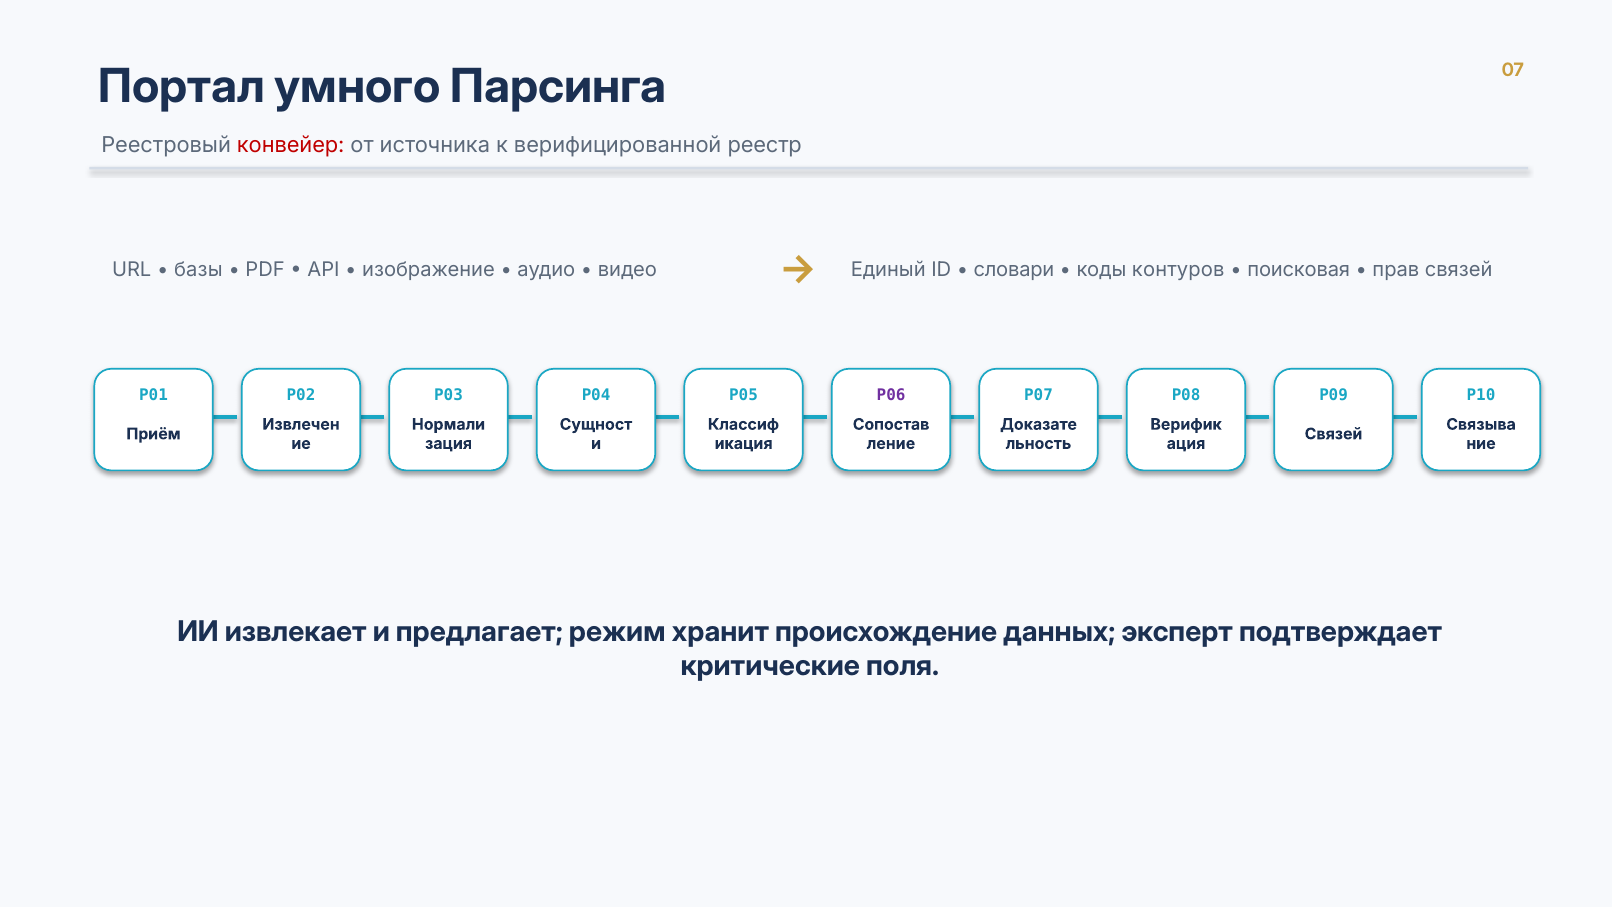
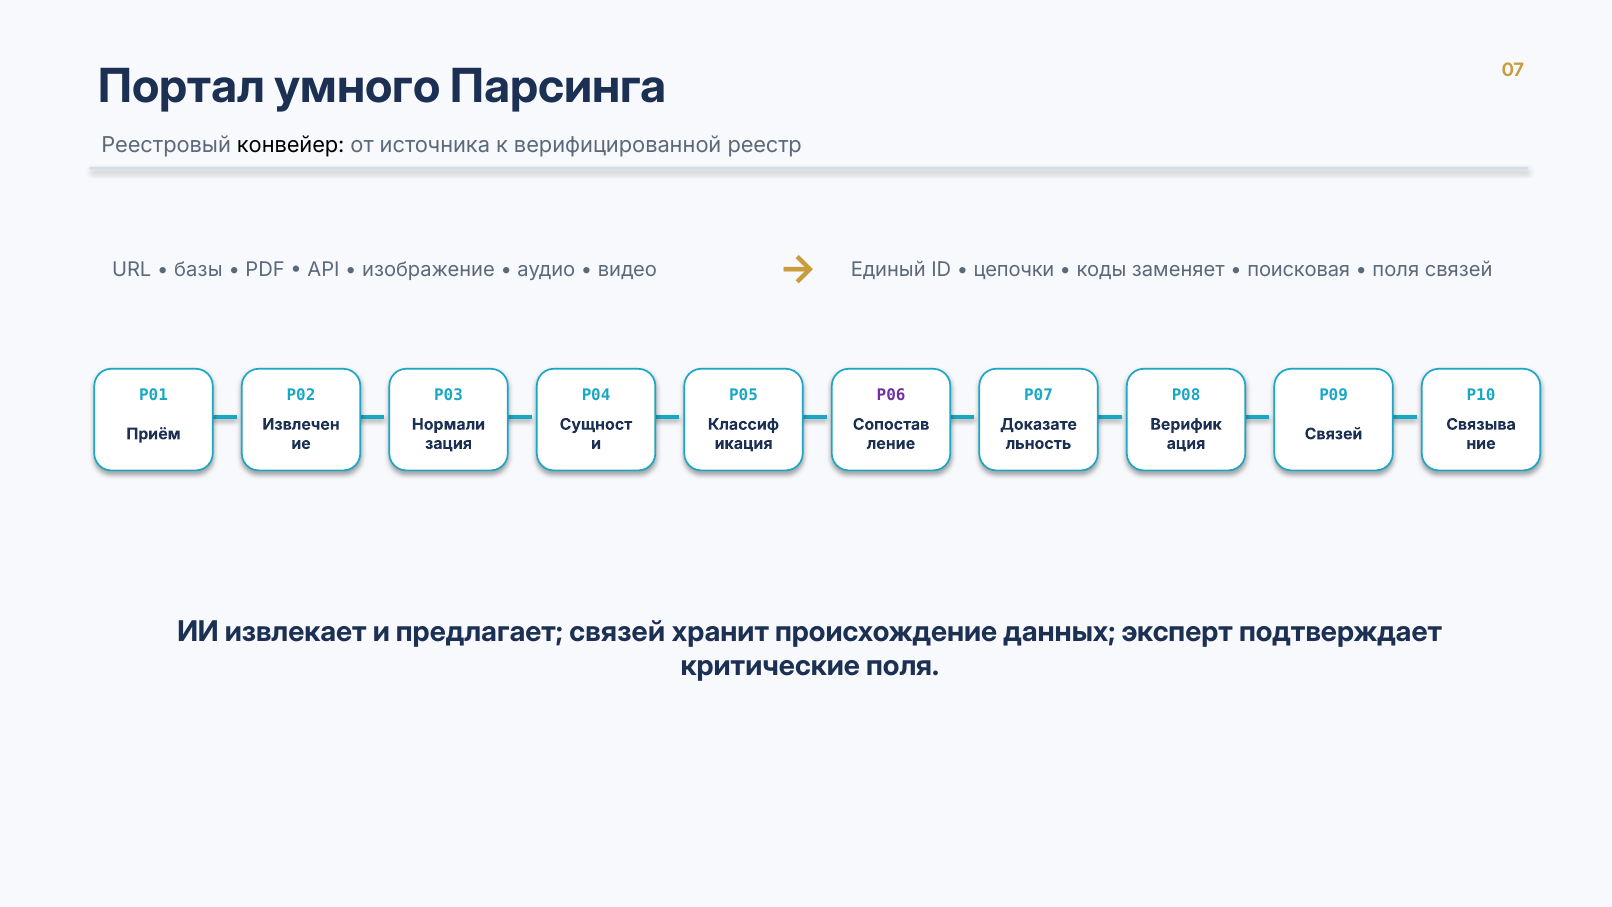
конвейер colour: red -> black (291, 145)
словари: словари -> цепочки (1014, 270)
контуров: контуров -> заменяет (1178, 270)
прав: прав -> поля (1396, 270)
предлагает режим: режим -> связей (617, 632)
